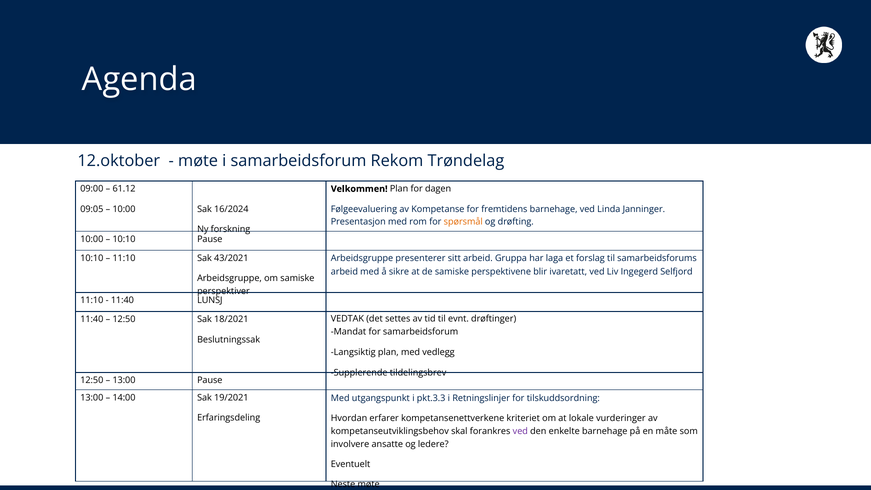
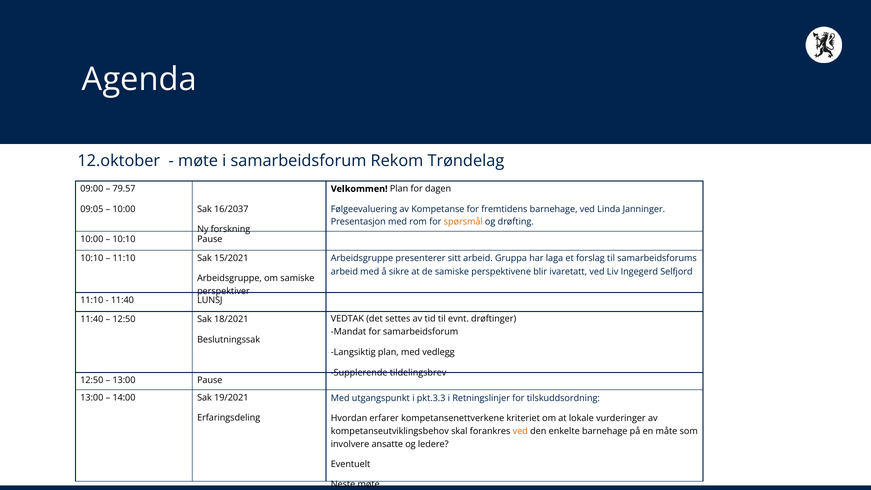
61.12: 61.12 -> 79.57 (124, 189)
16/2024: 16/2024 -> 16/2037 (231, 209)
43/2021: 43/2021 -> 15/2021 (231, 258)
ved colour: purple -> orange (520, 431)
